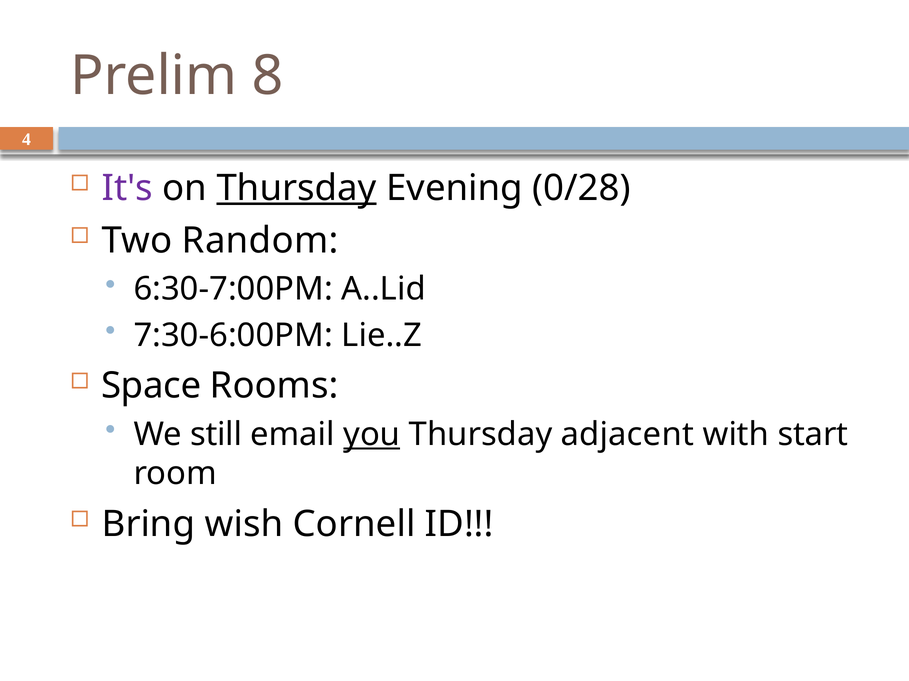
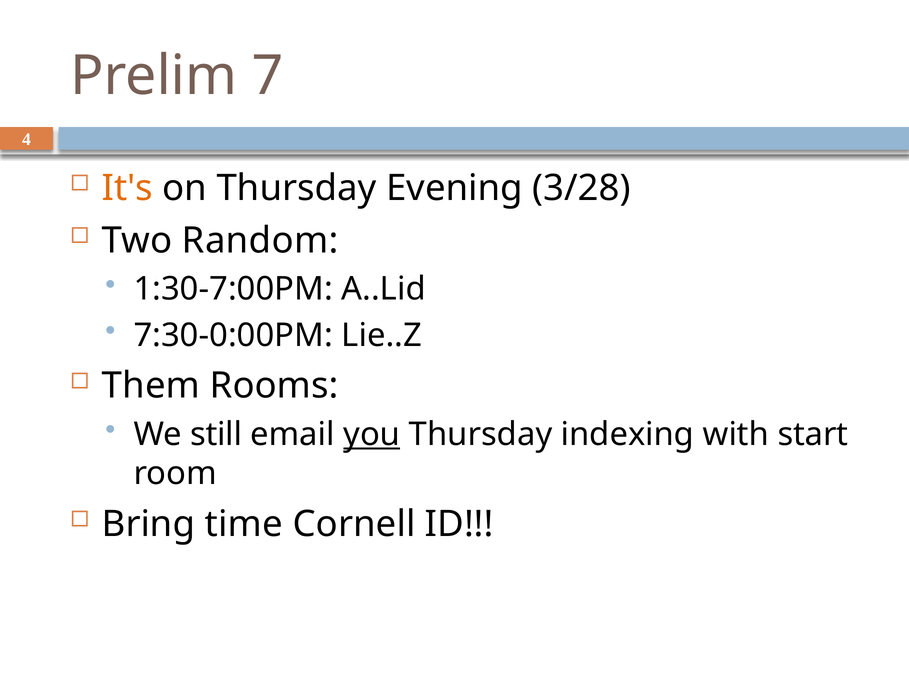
8: 8 -> 7 (268, 76)
It's colour: purple -> orange (127, 188)
Thursday underline: present -> none (297, 188)
0/28: 0/28 -> 3/28 (582, 188)
6:30-7:00PM: 6:30-7:00PM -> 1:30-7:00PM (233, 289)
7:30-6:00PM: 7:30-6:00PM -> 7:30-0:00PM (233, 336)
Space: Space -> Them (151, 386)
adjacent: adjacent -> indexing (627, 435)
wish: wish -> time (244, 525)
